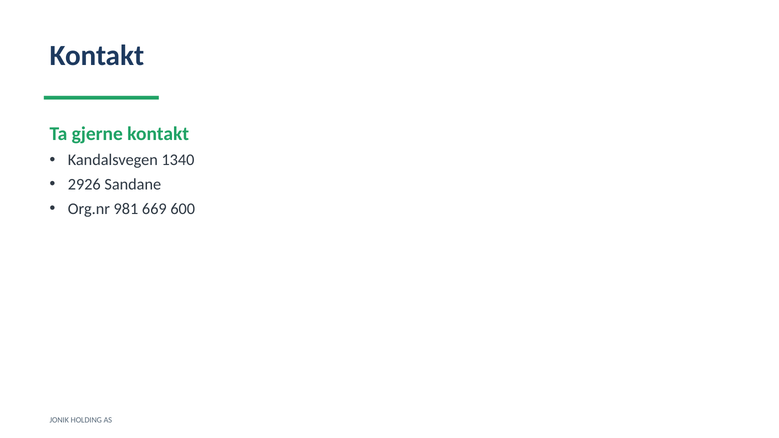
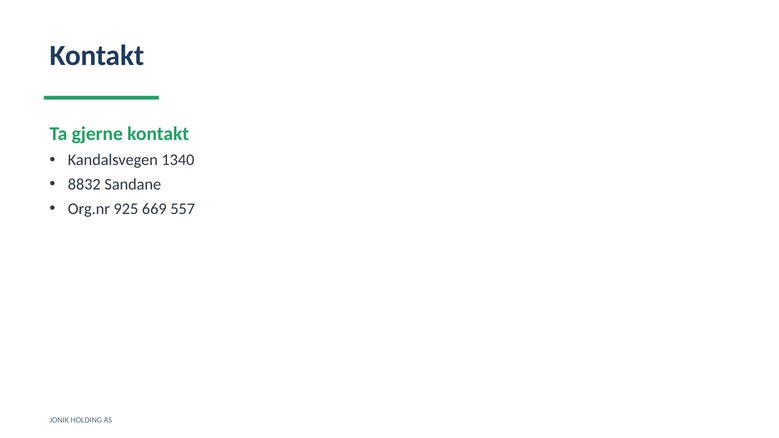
2926: 2926 -> 8832 (84, 185)
981: 981 -> 925 (126, 209)
600: 600 -> 557 (183, 209)
